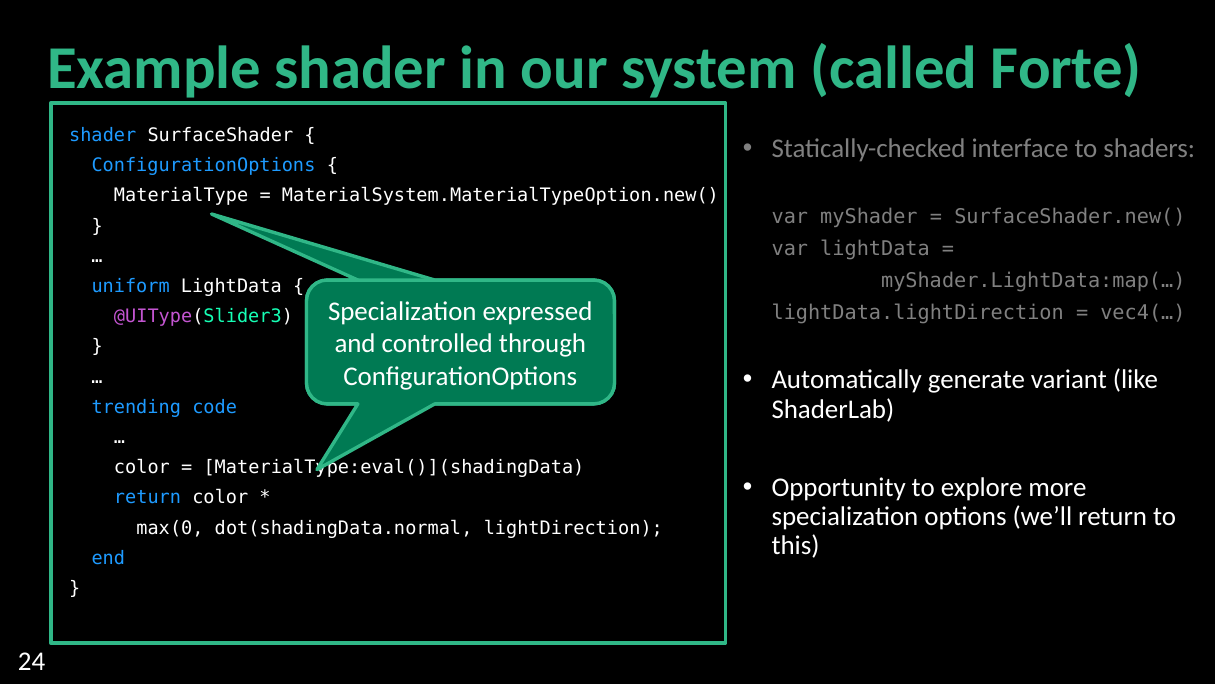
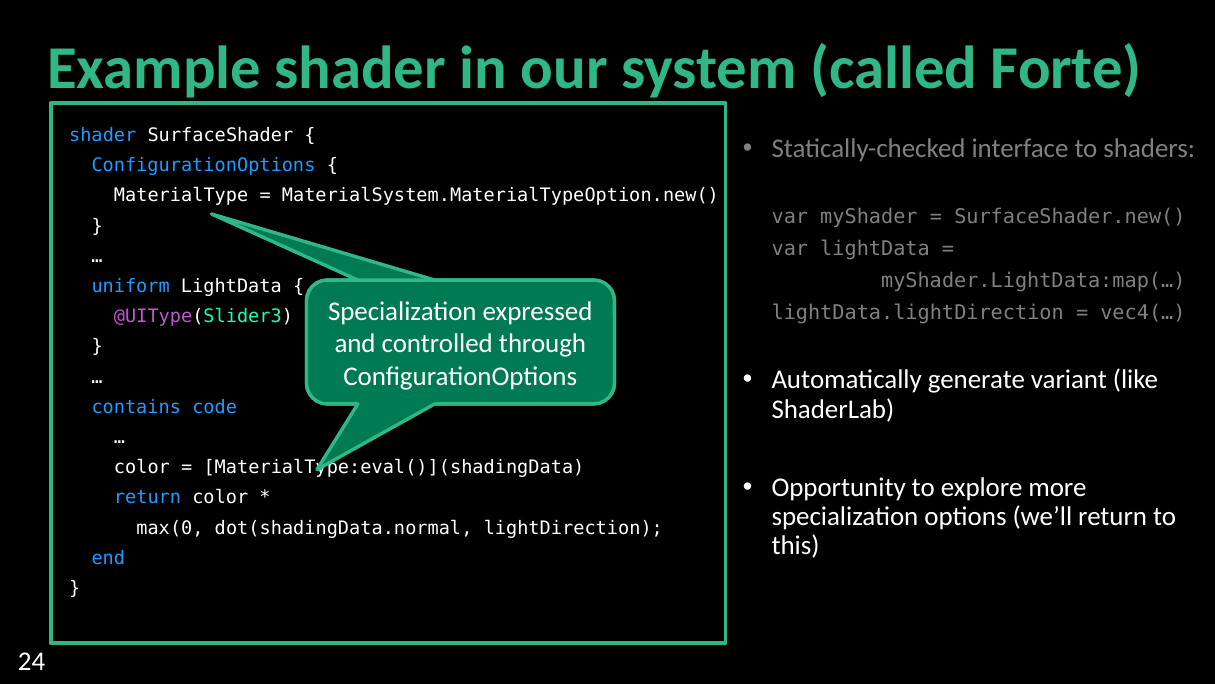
trending: trending -> contains (136, 407)
